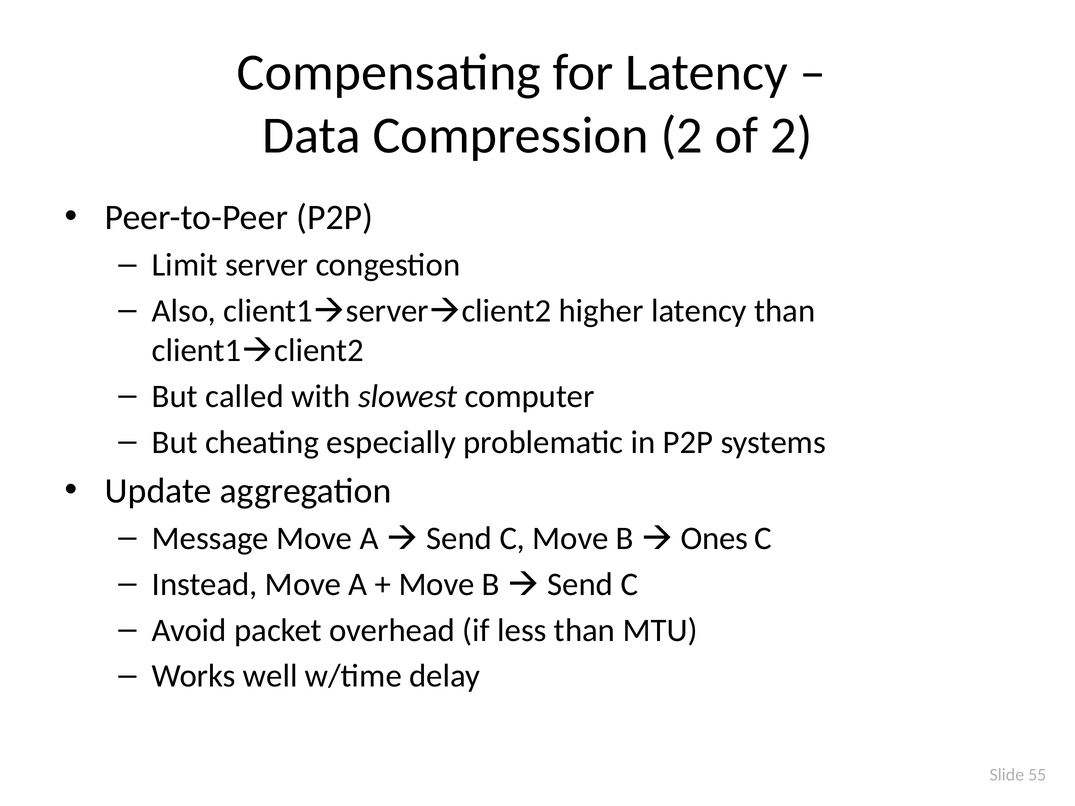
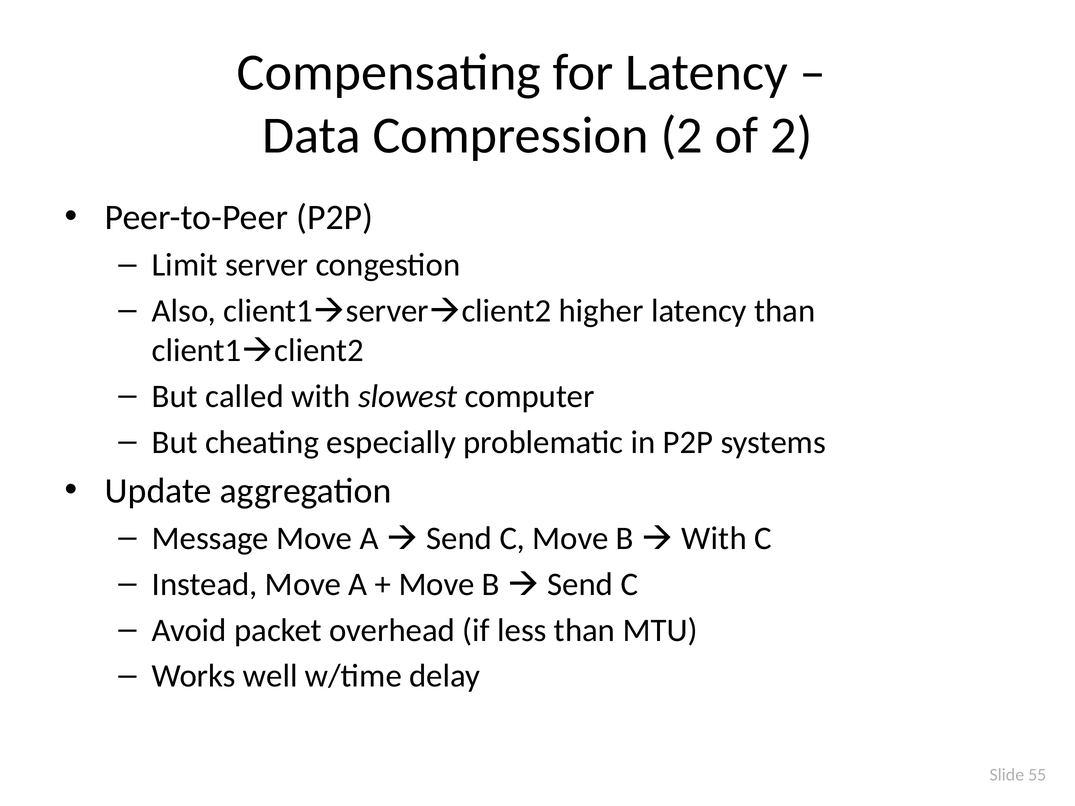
Ones: Ones -> With (714, 538)
